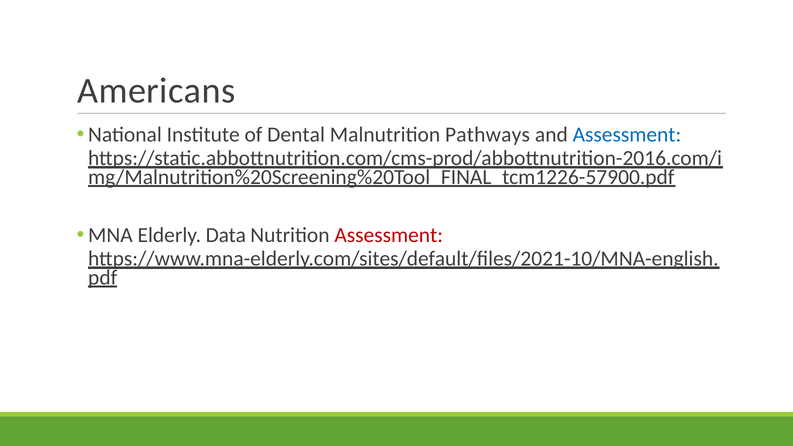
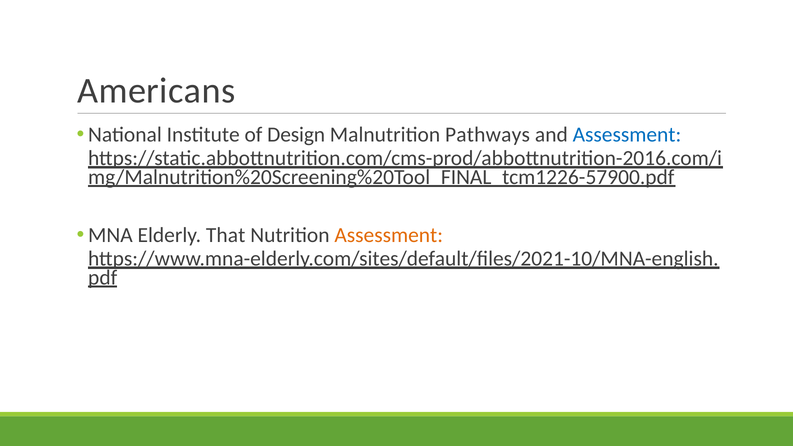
Dental: Dental -> Design (296, 134)
Data: Data -> That (226, 235)
Assessment colour: red -> orange (389, 235)
